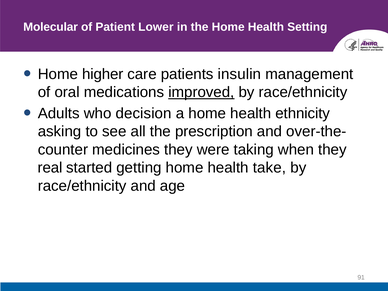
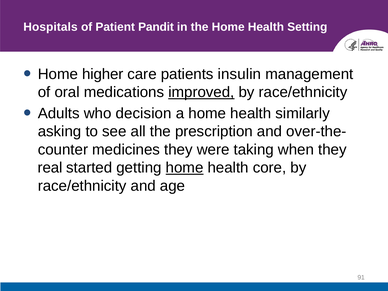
Molecular: Molecular -> Hospitals (50, 27)
Lower: Lower -> Pandit (156, 27)
ethnicity: ethnicity -> similarly (303, 113)
home underline: none -> present (185, 168)
take: take -> core (269, 168)
